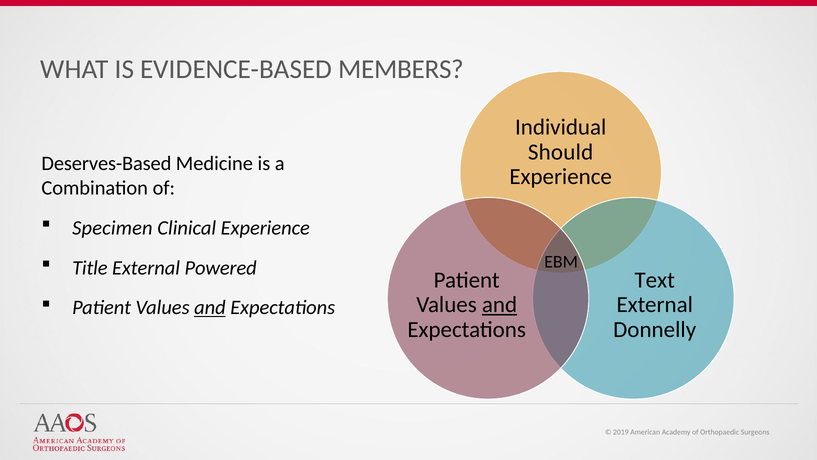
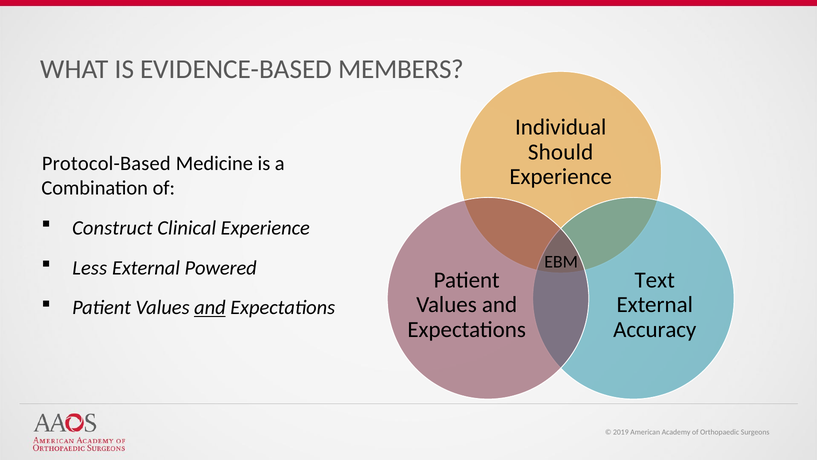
Deserves-Based: Deserves-Based -> Protocol-Based (106, 163)
Specimen: Specimen -> Construct (112, 228)
Title: Title -> Less (90, 267)
and underline: present -> none (500, 305)
Donnelly: Donnelly -> Accuracy (655, 329)
